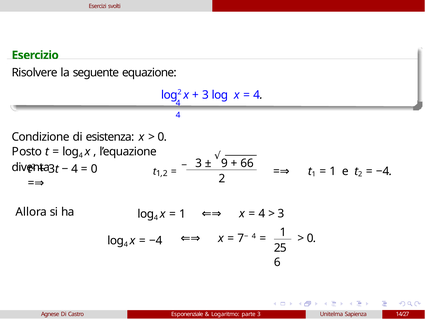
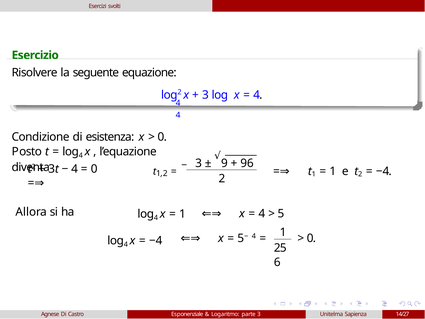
66: 66 -> 96 (247, 163)
3: 3 -> 5 (281, 214)
7: 7 -> 5 (241, 238)
